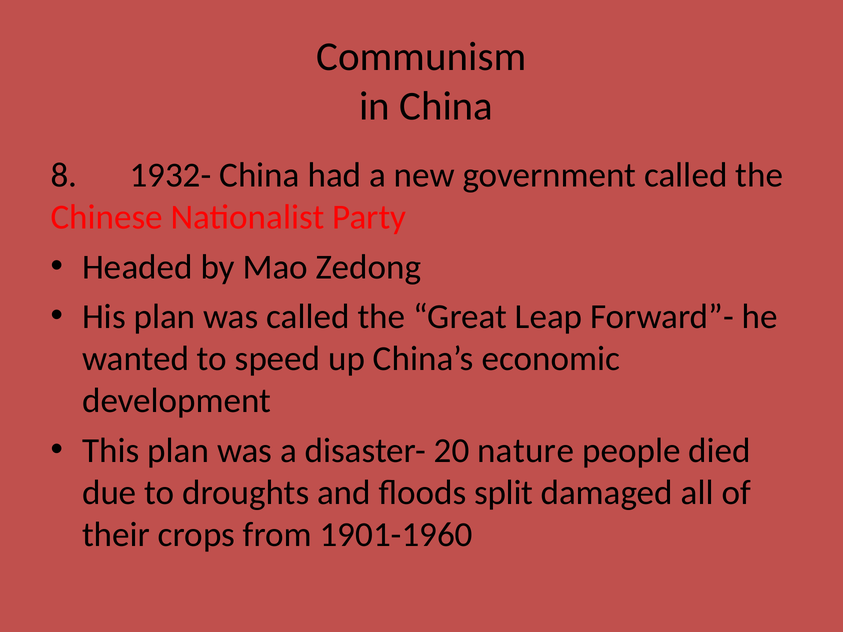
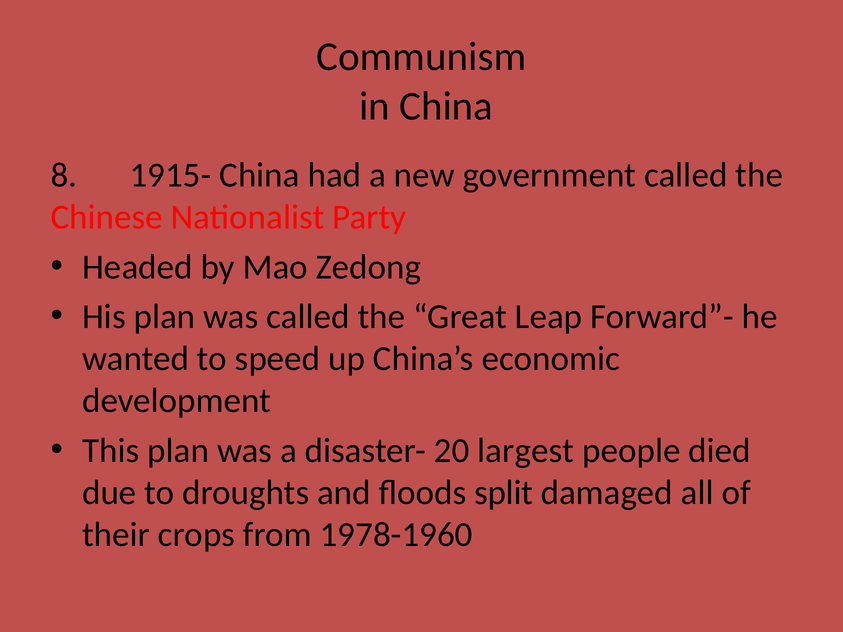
1932-: 1932- -> 1915- (170, 175)
nature: nature -> largest (526, 451)
1901-1960: 1901-1960 -> 1978-1960 (396, 535)
